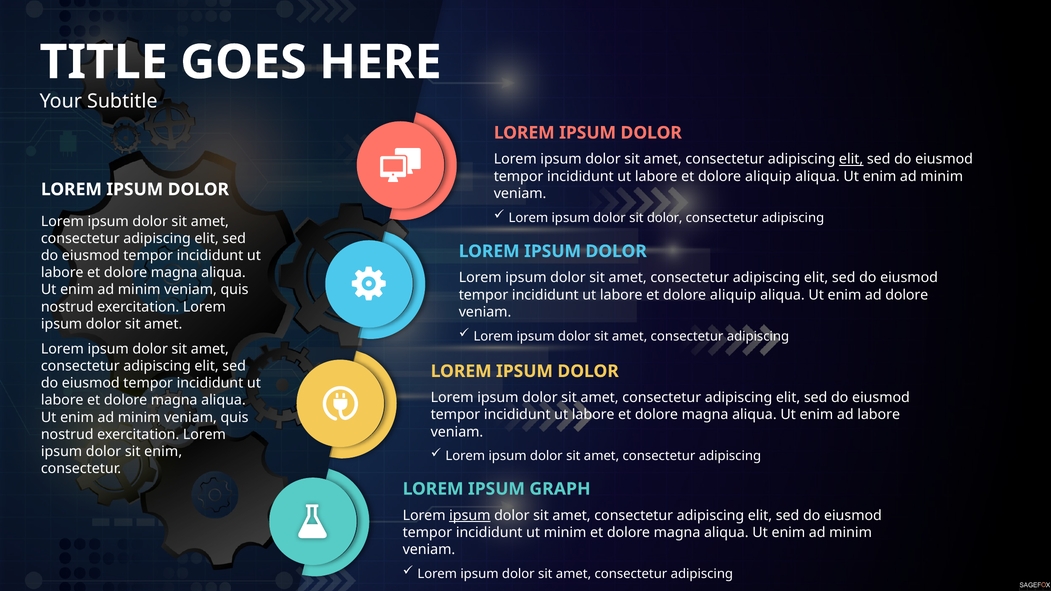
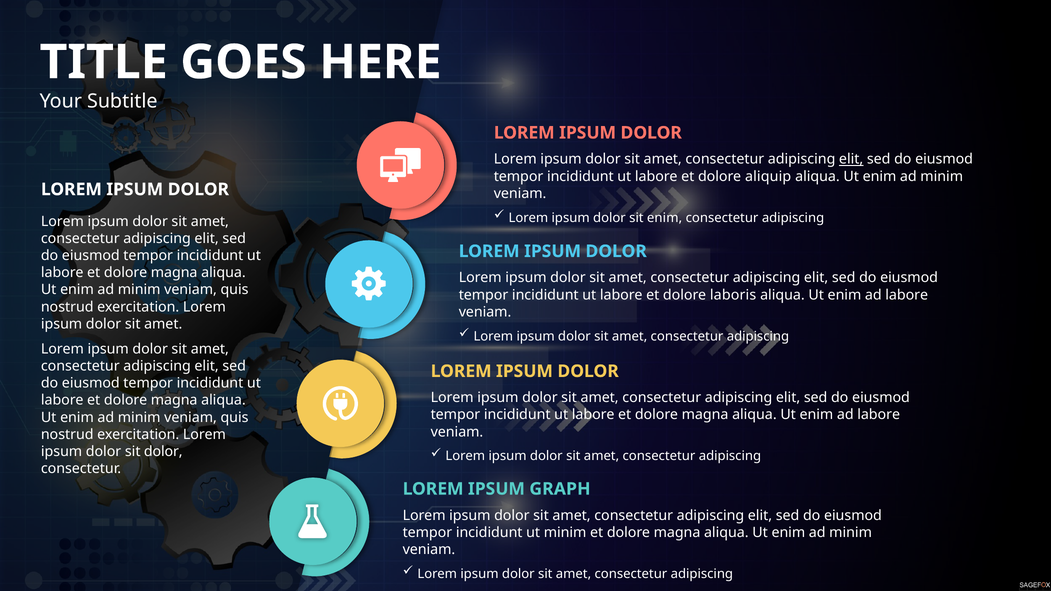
sit dolor: dolor -> enim (665, 218)
aliquip: aliquip -> laboris (733, 295)
dolore: dolore -> labore (907, 295)
sit enim: enim -> dolor (163, 452)
ipsum underline: present -> none (470, 516)
